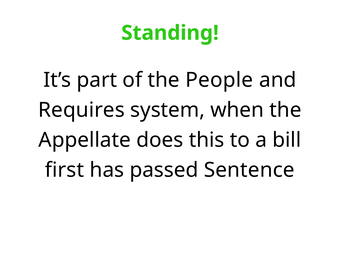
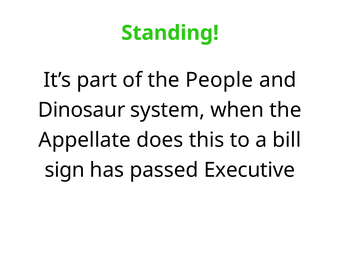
Requires: Requires -> Dinosaur (82, 110)
first: first -> sign (65, 170)
Sentence: Sentence -> Executive (249, 170)
